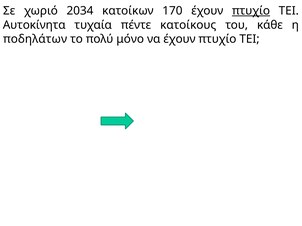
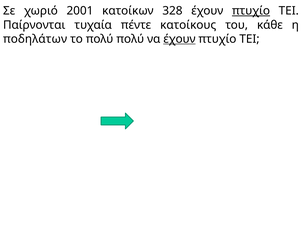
2034: 2034 -> 2001 (80, 11)
170: 170 -> 328 (172, 11)
Αυτοκίνητα: Αυτοκίνητα -> Παίρνονται (34, 25)
πολύ μόνο: μόνο -> πολύ (130, 39)
έχουν underline: none -> present (179, 39)
